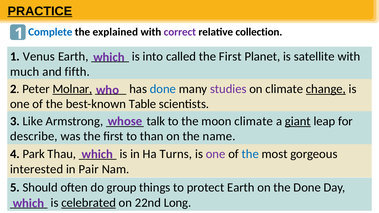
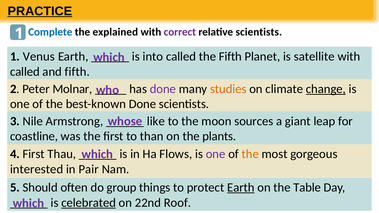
relative collection: collection -> scientists (259, 32)
called the First: First -> Fifth (230, 57)
much: much -> called (25, 72)
Molnar underline: present -> none (72, 89)
done colour: blue -> purple (163, 89)
studies colour: purple -> orange (228, 89)
best-known Table: Table -> Done (142, 104)
Like: Like -> Nile (33, 121)
talk: talk -> like (156, 121)
moon climate: climate -> sources (254, 121)
giant underline: present -> none (298, 121)
describe: describe -> coastline (34, 136)
name: name -> plants (219, 136)
4 Park: Park -> First (34, 154)
Turns: Turns -> Flows (176, 154)
the colour: blue -> orange (250, 154)
Earth underline: none -> present (241, 188)
the Done: Done -> Table (307, 188)
Long: Long -> Roof (177, 203)
